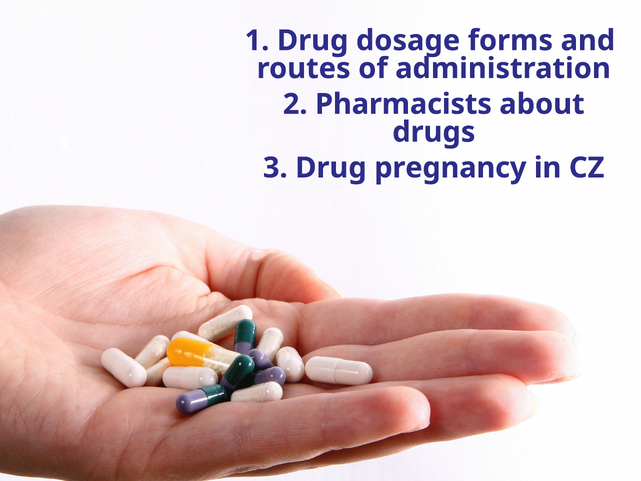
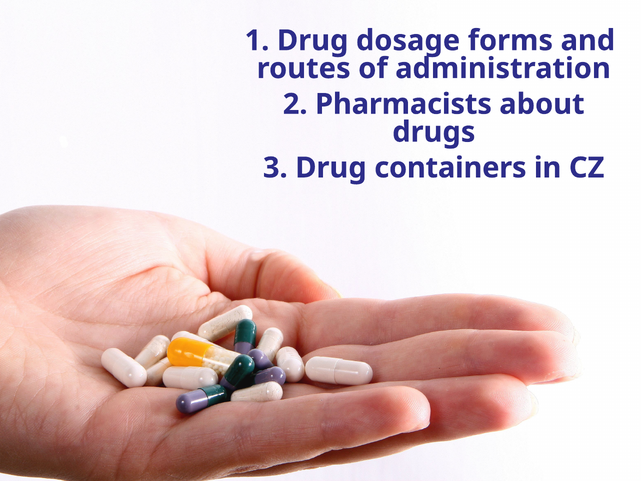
pregnancy: pregnancy -> containers (450, 168)
